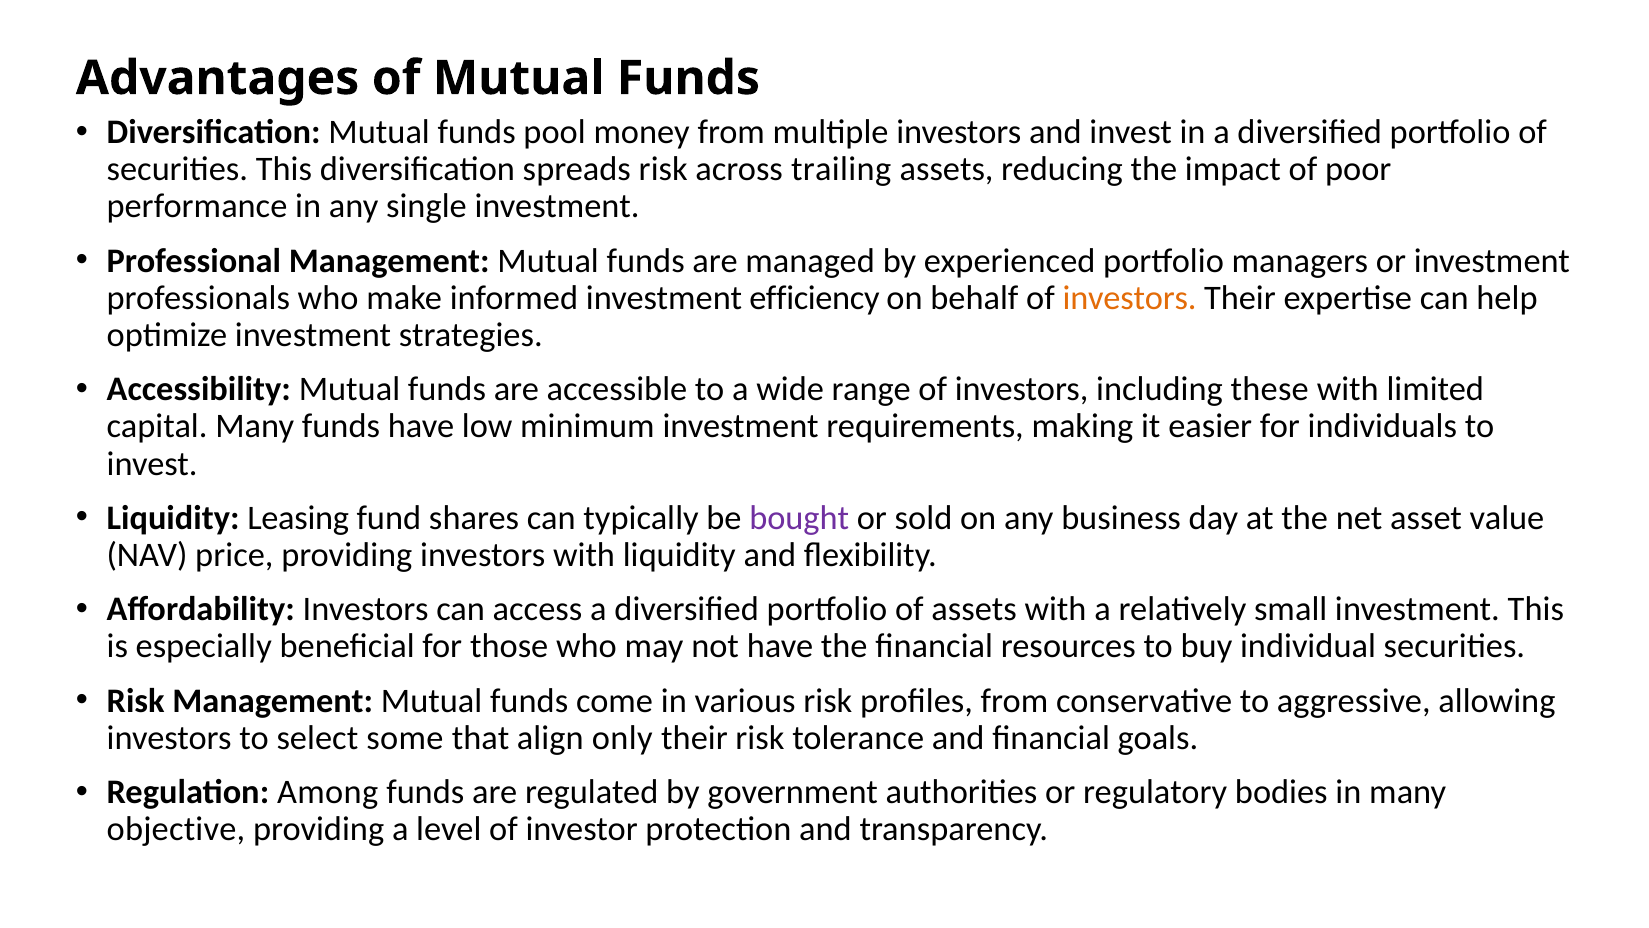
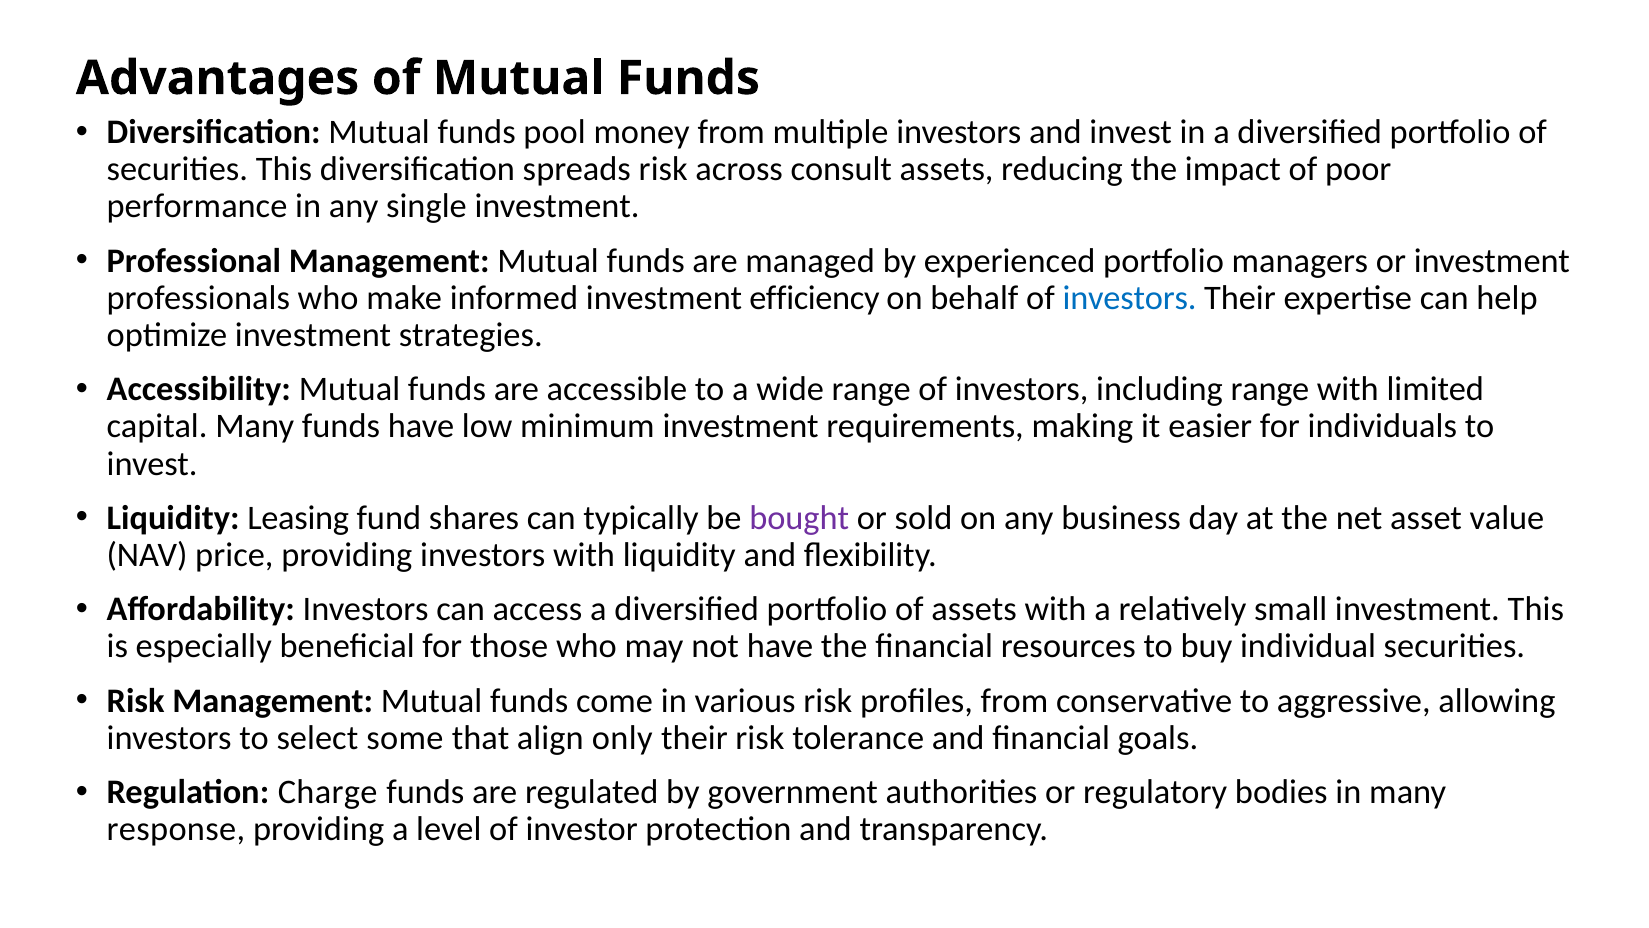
trailing: trailing -> consult (841, 169)
investors colour: orange -> blue (1130, 298)
including these: these -> range (1270, 389)
Among: Among -> Charge (328, 792)
objective: objective -> response (176, 829)
